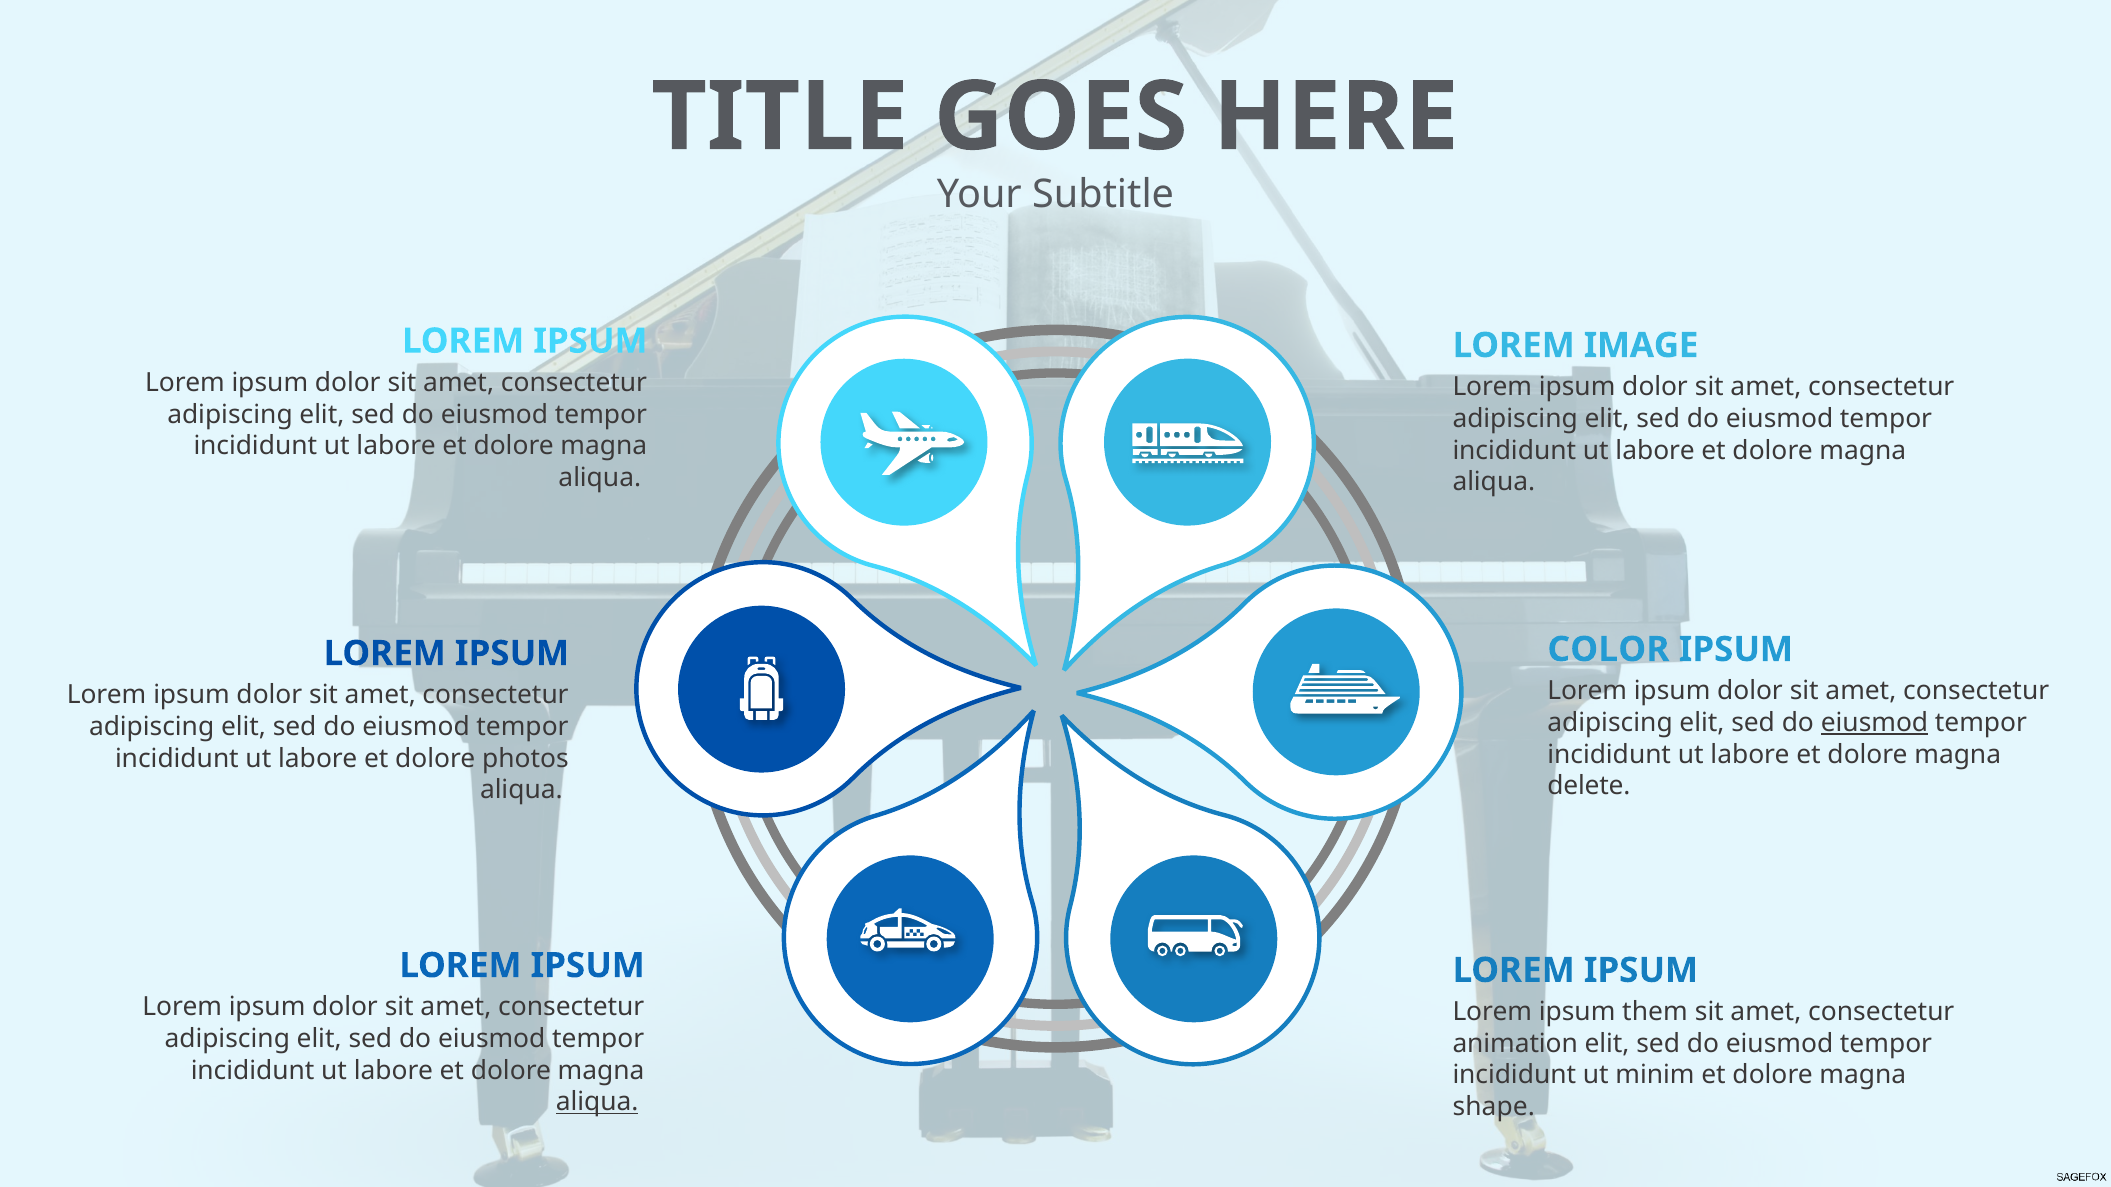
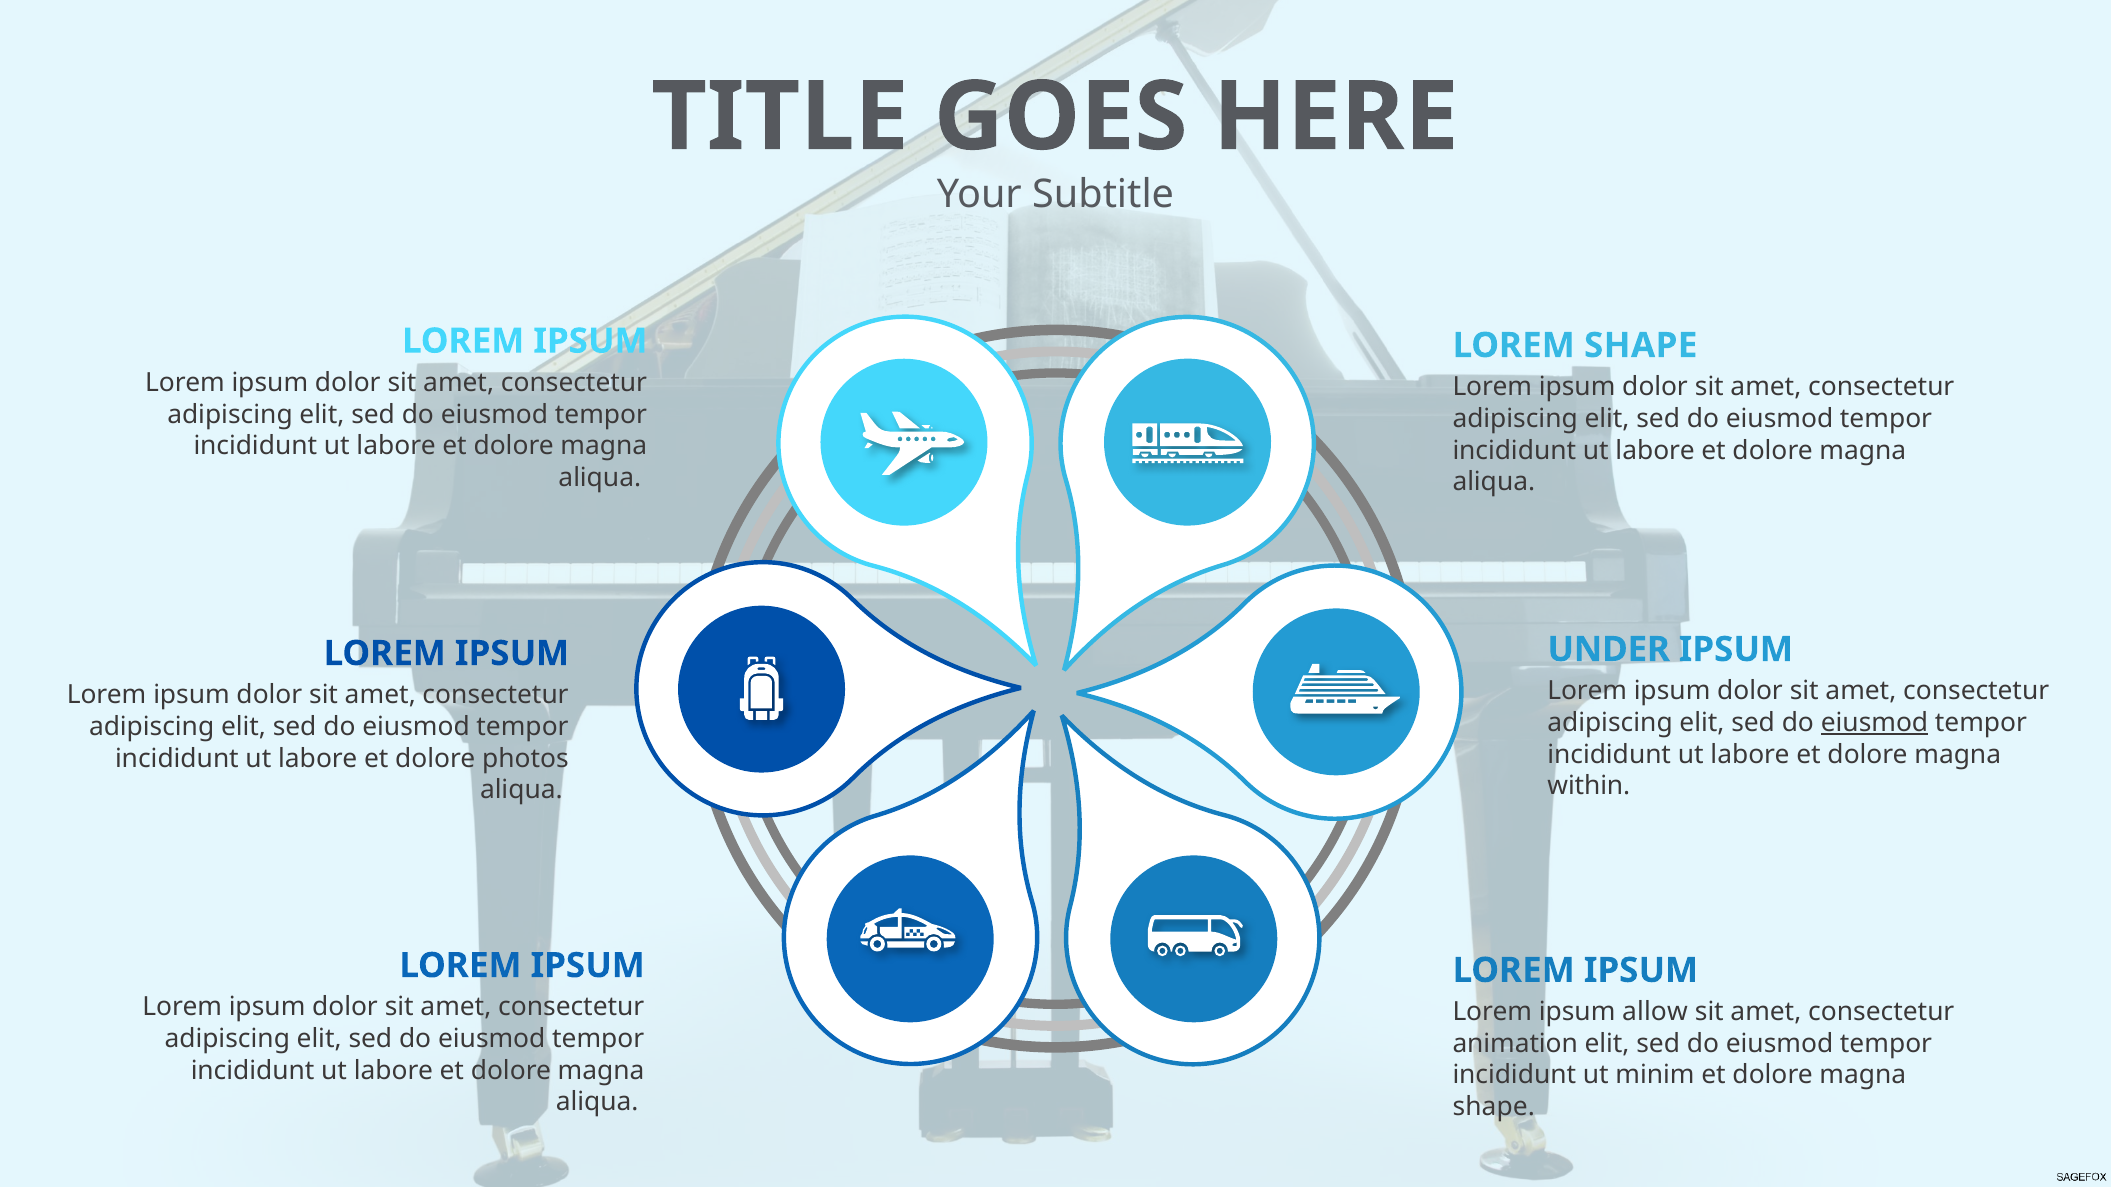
LOREM IMAGE: IMAGE -> SHAPE (1641, 346)
COLOR: COLOR -> UNDER (1609, 650)
delete: delete -> within (1589, 786)
them: them -> allow (1655, 1012)
aliqua underline: present -> none (597, 1102)
